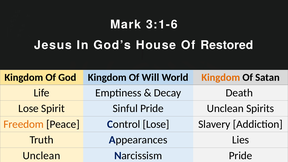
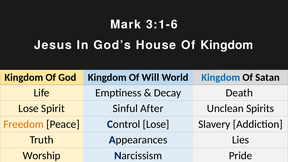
Of Restored: Restored -> Kingdom (227, 45)
Kingdom colour: orange -> blue (221, 77)
Sinful Pride: Pride -> After (152, 108)
Unclean: Unclean -> Worship (42, 156)
